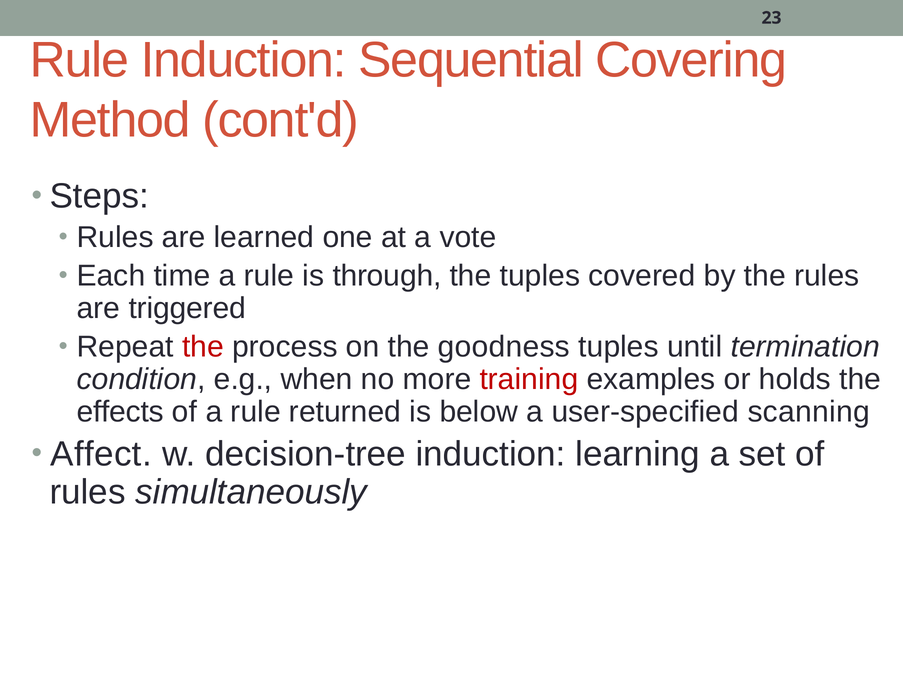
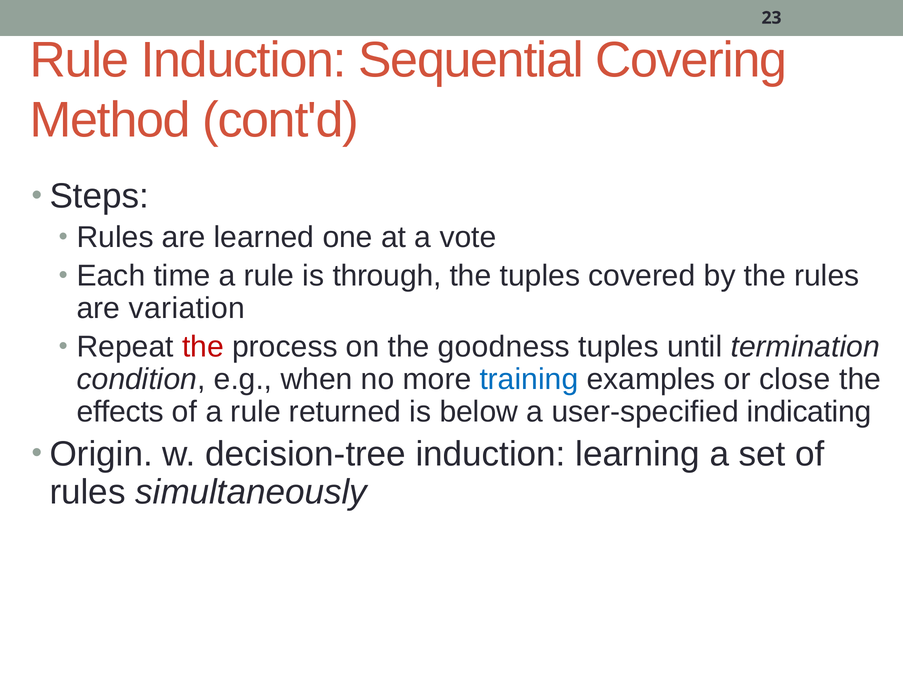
triggered: triggered -> variation (187, 309)
training colour: red -> blue (529, 380)
holds: holds -> close (795, 380)
scanning: scanning -> indicating (809, 412)
Affect: Affect -> Origin (101, 454)
